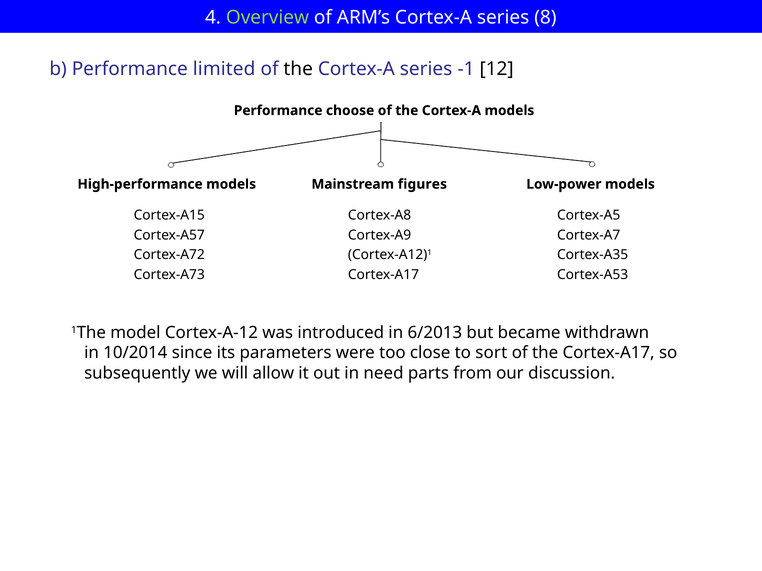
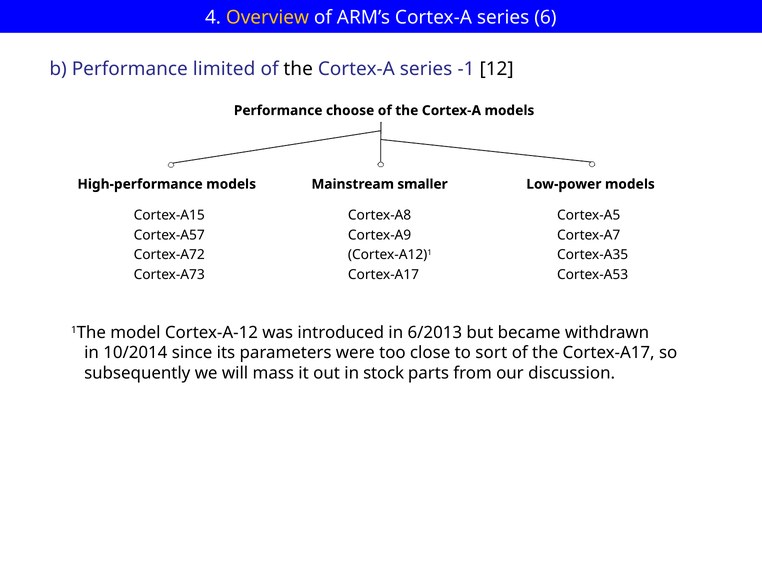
Overview colour: light green -> yellow (267, 18)
8: 8 -> 6 (545, 18)
figures: figures -> smaller (423, 184)
allow: allow -> mass (273, 373)
need: need -> stock (384, 373)
